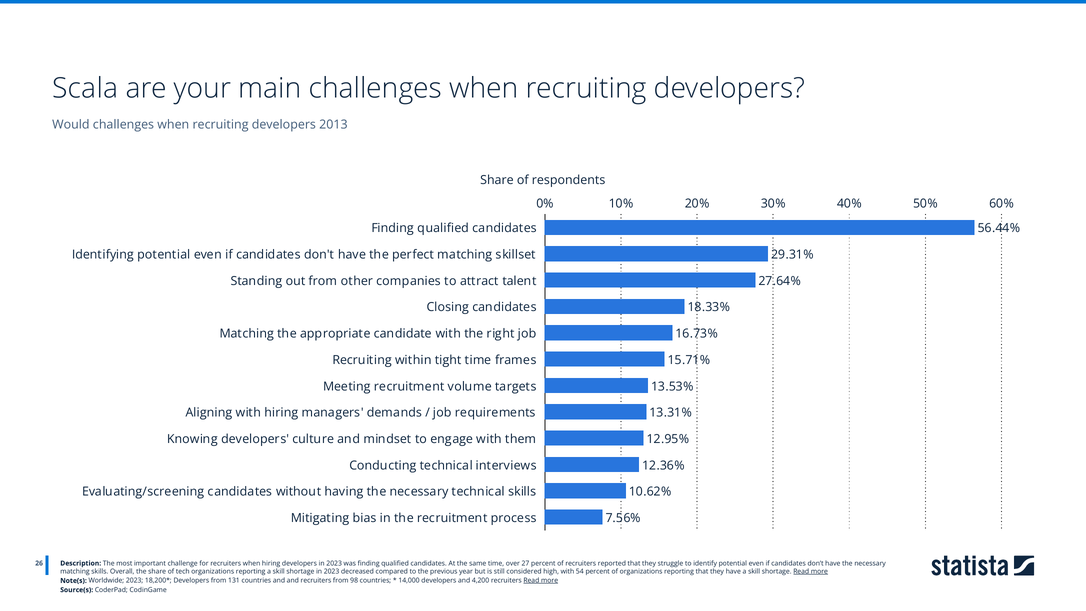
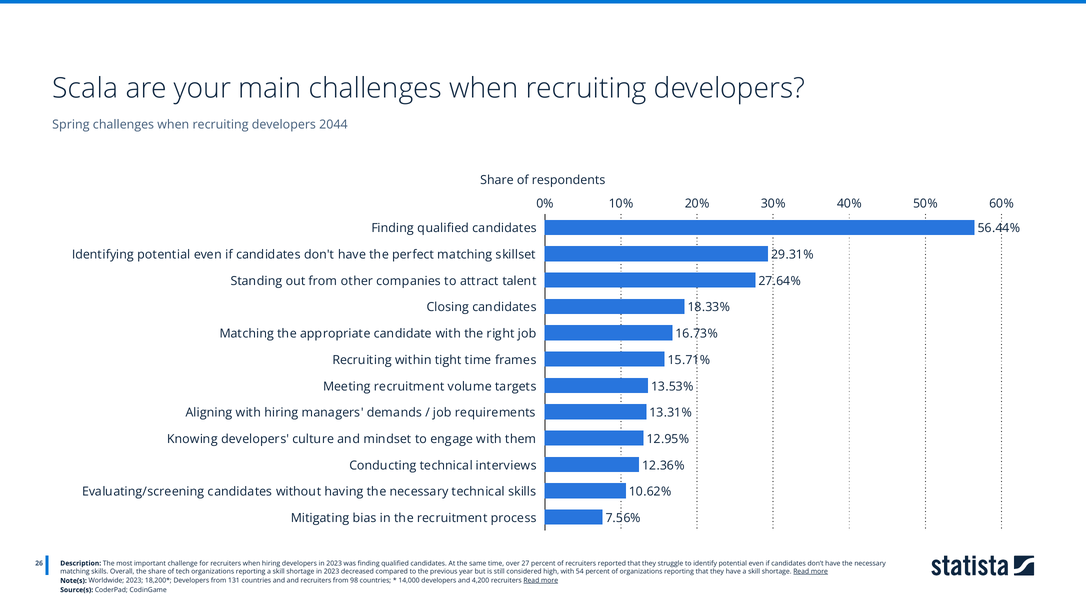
Would: Would -> Spring (71, 125)
2013: 2013 -> 2044 (333, 125)
